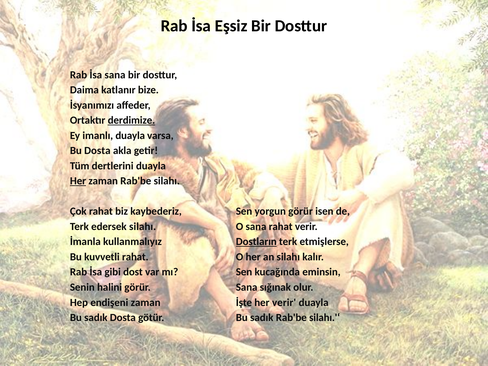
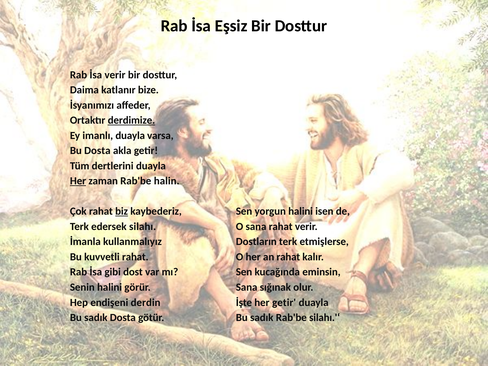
İsa sana: sana -> verir (115, 75)
Rab'be silahı: silahı -> halin (167, 181)
biz underline: none -> present (122, 211)
yorgun görür: görür -> halini (301, 211)
Dostların underline: present -> none (256, 242)
an silahı: silahı -> rahat (288, 257)
endişeni zaman: zaman -> derdin (146, 302)
her verir: verir -> getir (284, 302)
